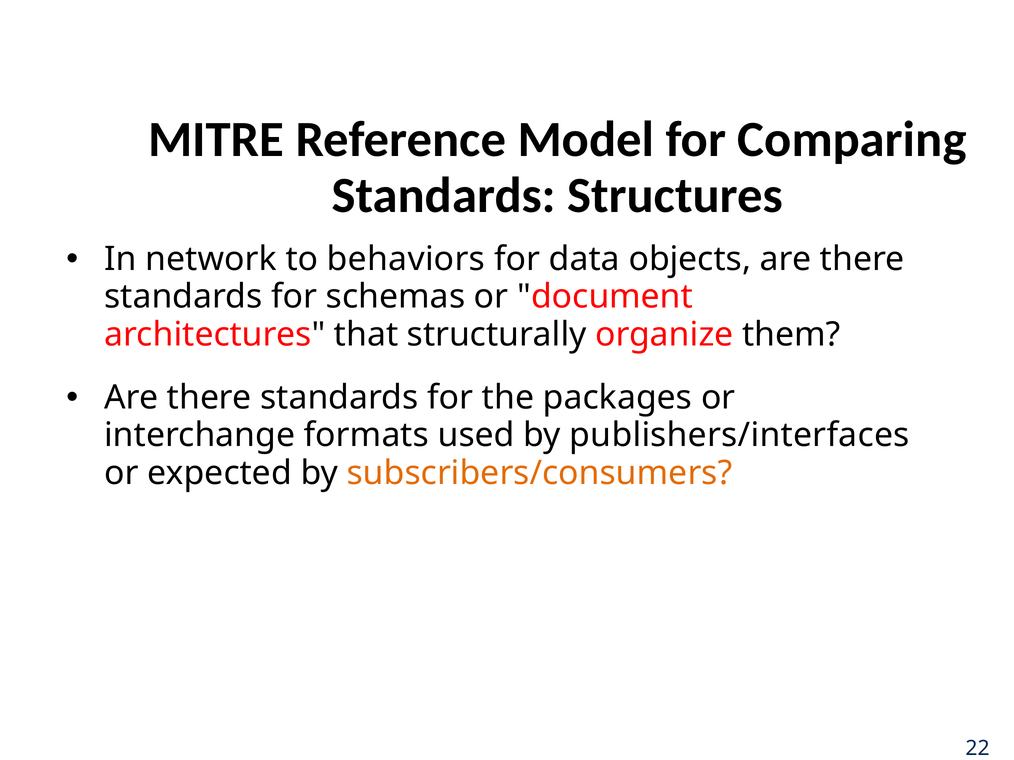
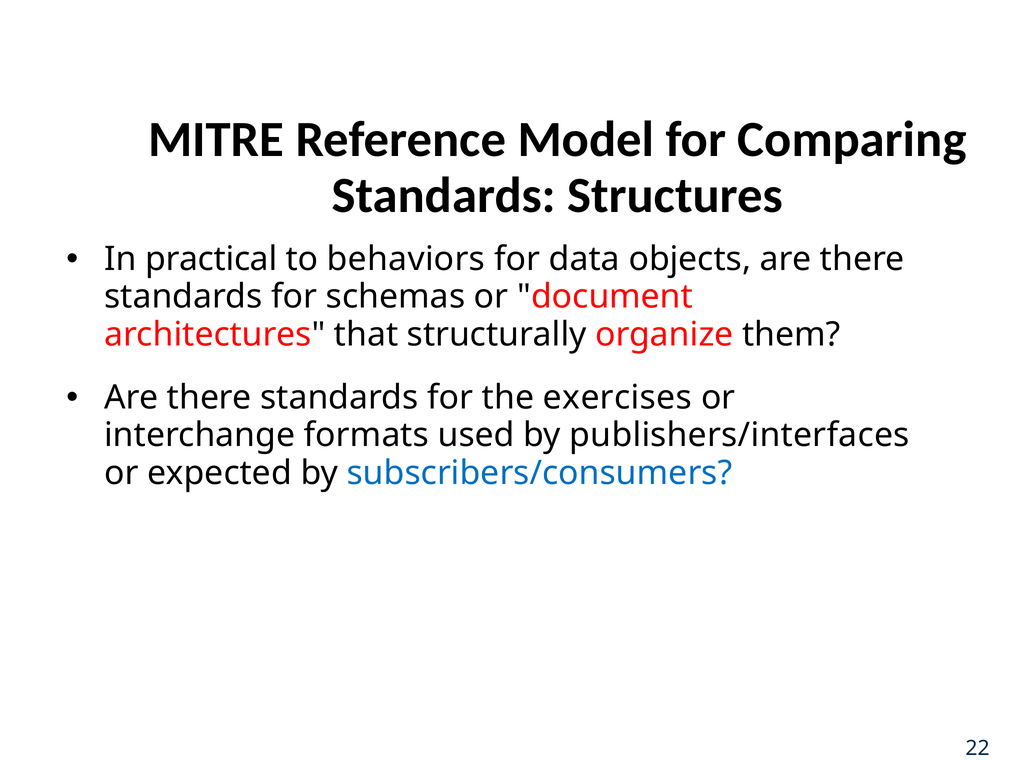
network: network -> practical (211, 259)
packages: packages -> exercises (617, 398)
subscribers/consumers colour: orange -> blue (540, 473)
